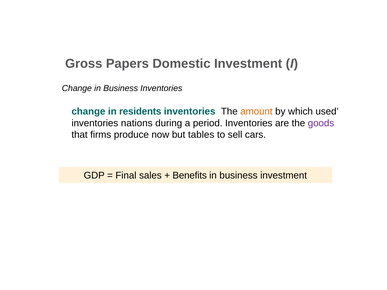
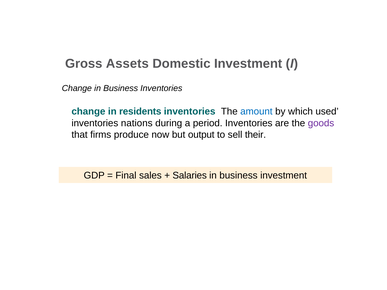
Papers: Papers -> Assets (127, 64)
amount colour: orange -> blue (256, 112)
tables: tables -> output (201, 135)
cars: cars -> their (255, 135)
Benefits: Benefits -> Salaries (190, 175)
